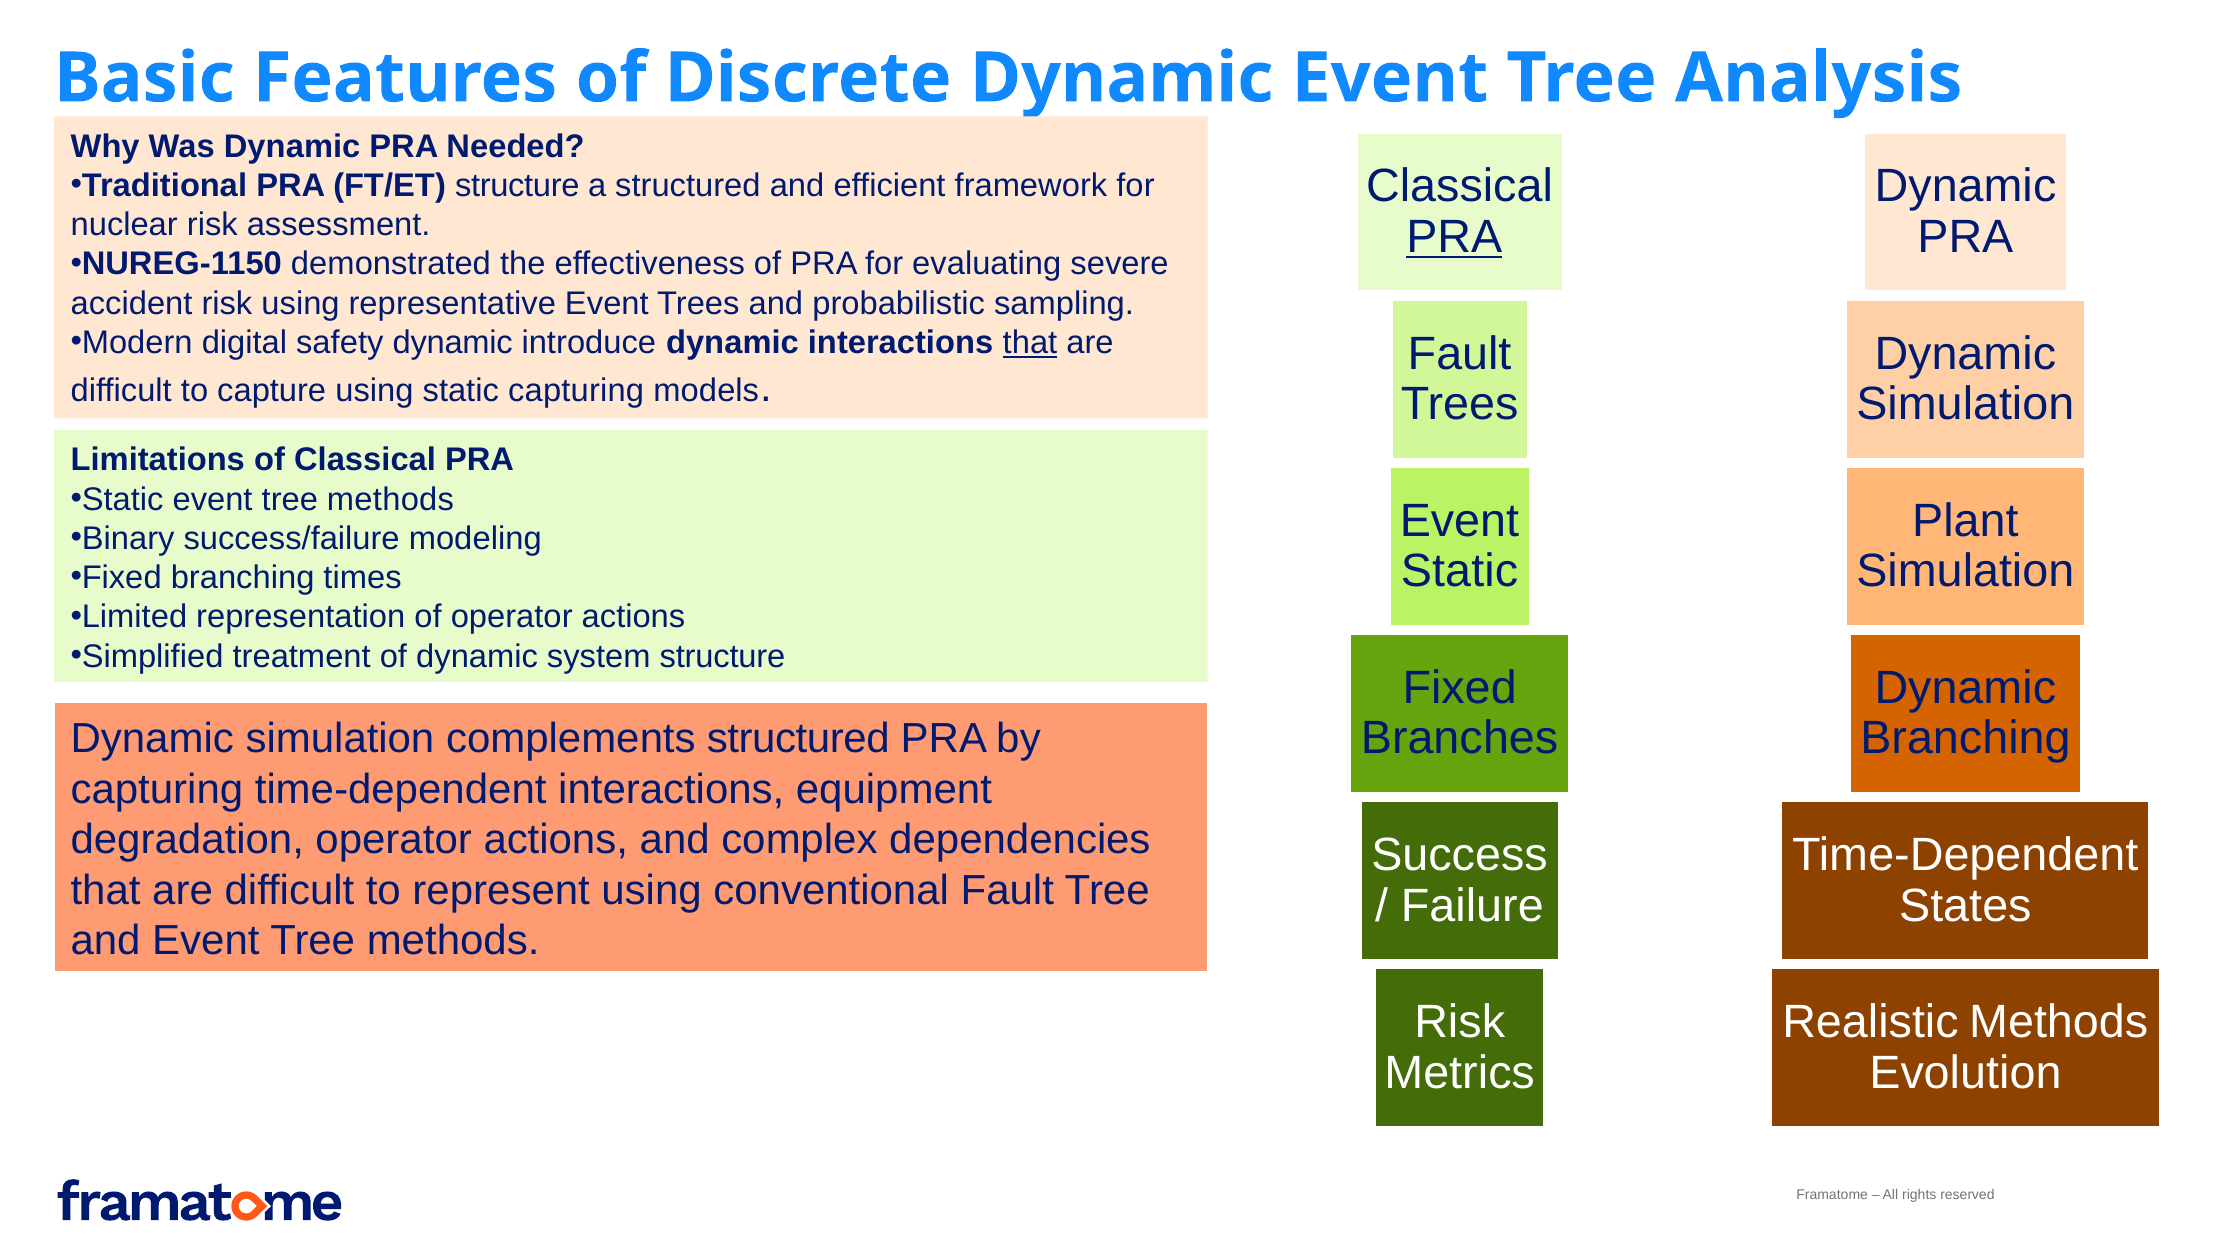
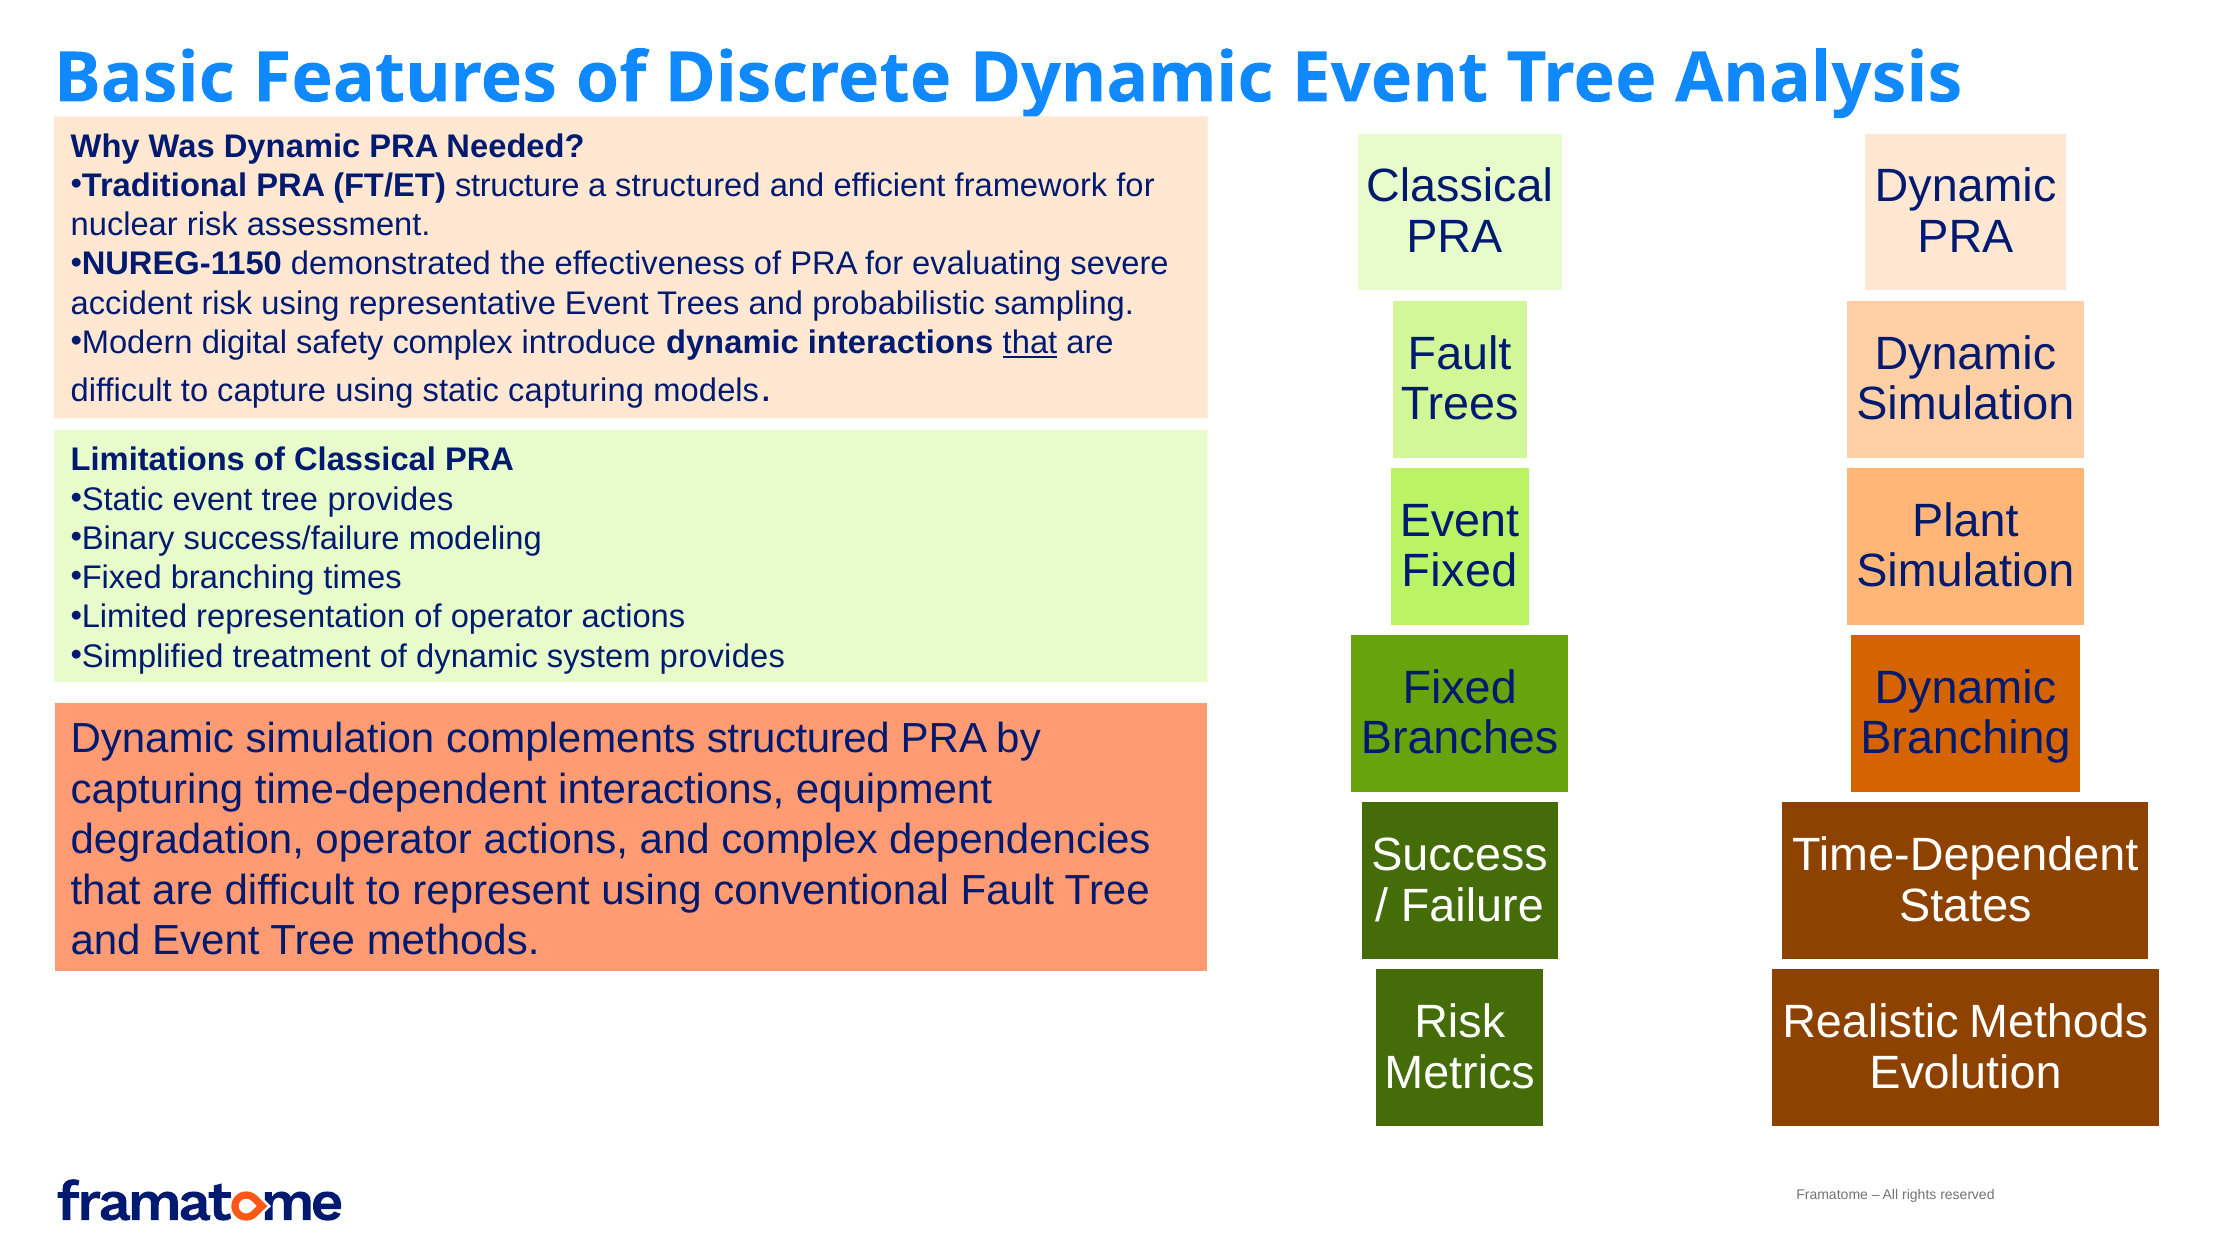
PRA underline: present -> none (1454, 237)
safety dynamic: dynamic -> complex (453, 343)
Static event tree methods: methods -> provides (390, 499)
Static: Static -> Fixed (1459, 571)
system structure: structure -> provides (722, 656)
